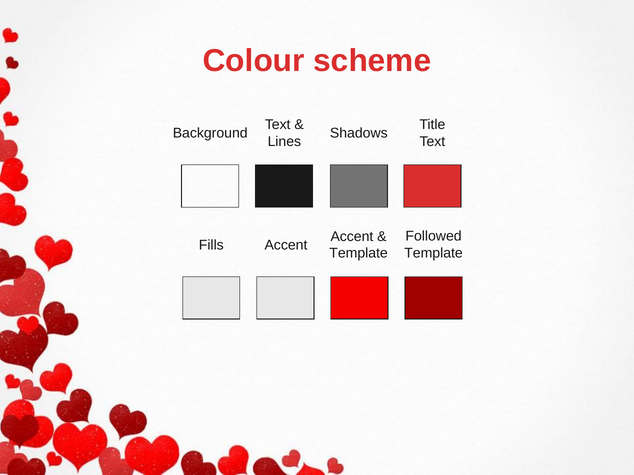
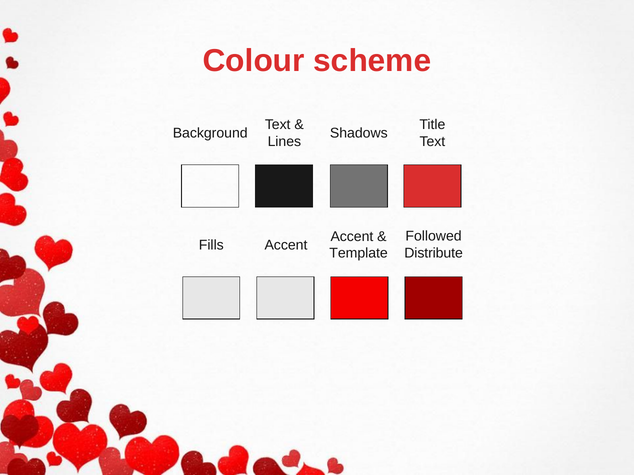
Template: Template -> Distribute (434, 253)
